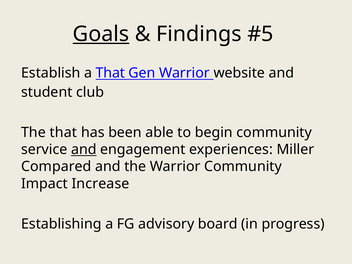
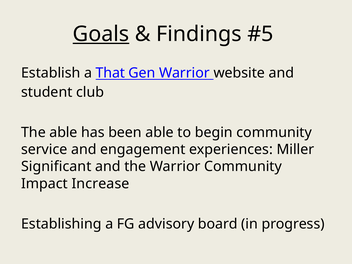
The that: that -> able (63, 133)
and underline: present -> none (84, 150)
Compared: Compared -> Significant (56, 167)
